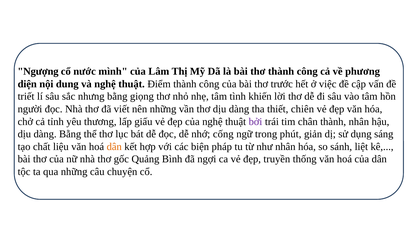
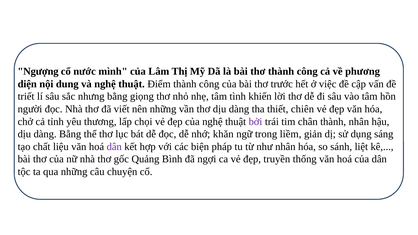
giấu: giấu -> chọi (143, 122)
cống: cống -> khăn (223, 134)
phút: phút -> liềm (291, 134)
dân colour: orange -> purple (114, 147)
